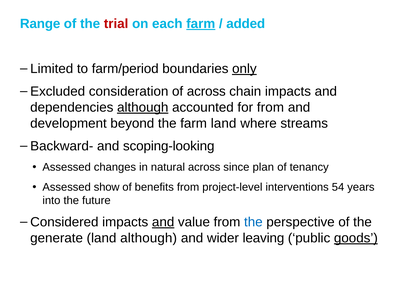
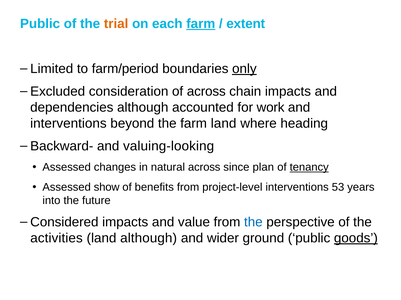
Range: Range -> Public (40, 24)
trial colour: red -> orange (116, 24)
added: added -> extent (246, 24)
although underline: present -> none (143, 108)
for from: from -> work (271, 108)
development: development -> interventions (68, 124)
streams: streams -> heading (304, 124)
scoping-looking: scoping-looking -> valuing-looking (169, 146)
tenancy underline: none -> present (309, 168)
54: 54 -> 53 (338, 188)
and underline: present -> none (163, 223)
generate: generate -> activities (57, 239)
leaving: leaving -> ground (263, 239)
